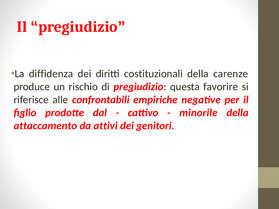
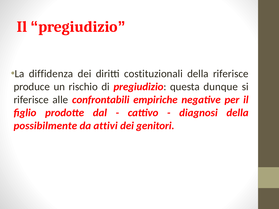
della carenze: carenze -> riferisce (231, 74)
favorire: favorire -> dunque (221, 87)
minorile: minorile -> diagnosi (198, 113)
attaccamento: attaccamento -> possibilmente (45, 126)
